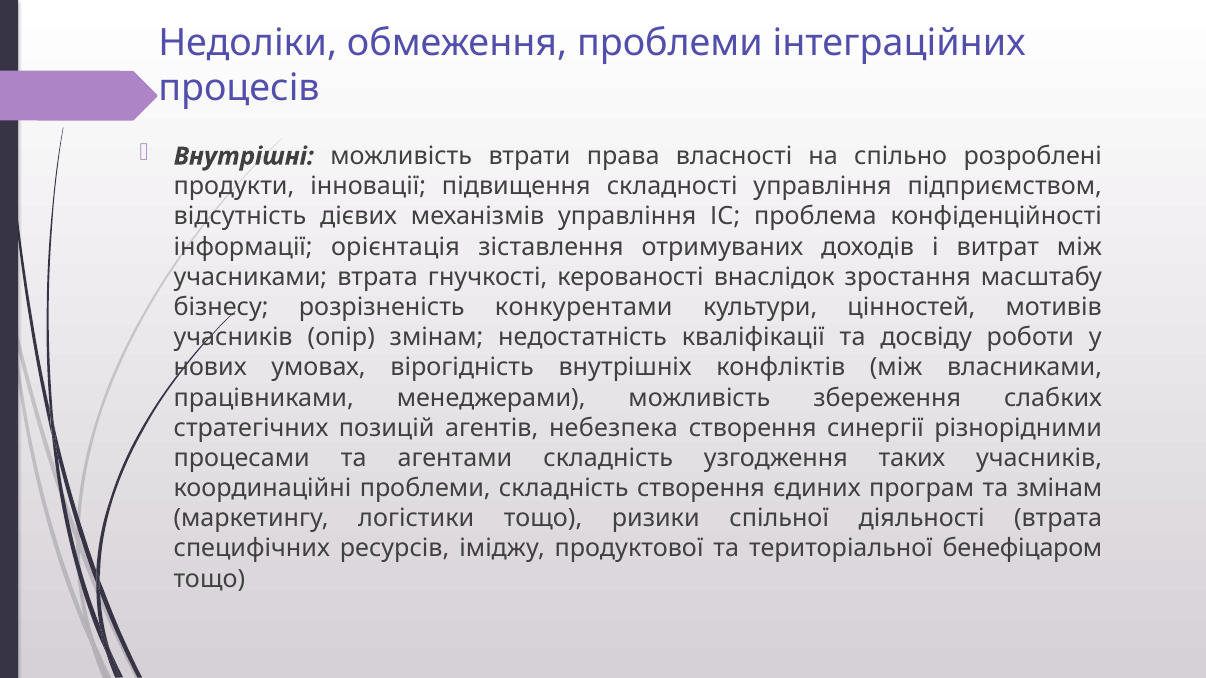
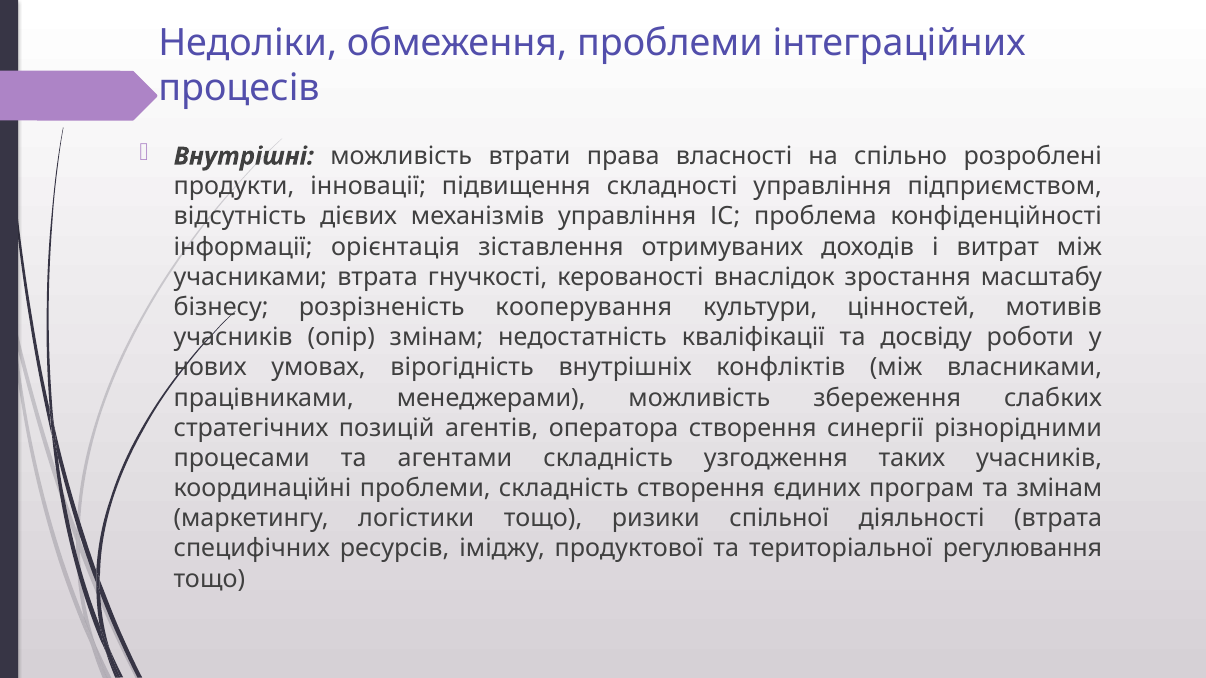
конкурентами: конкурентами -> кооперування (584, 307)
небезпека: небезпека -> оператора (614, 428)
бенефіцаром: бенефіцаром -> регулювання (1022, 549)
